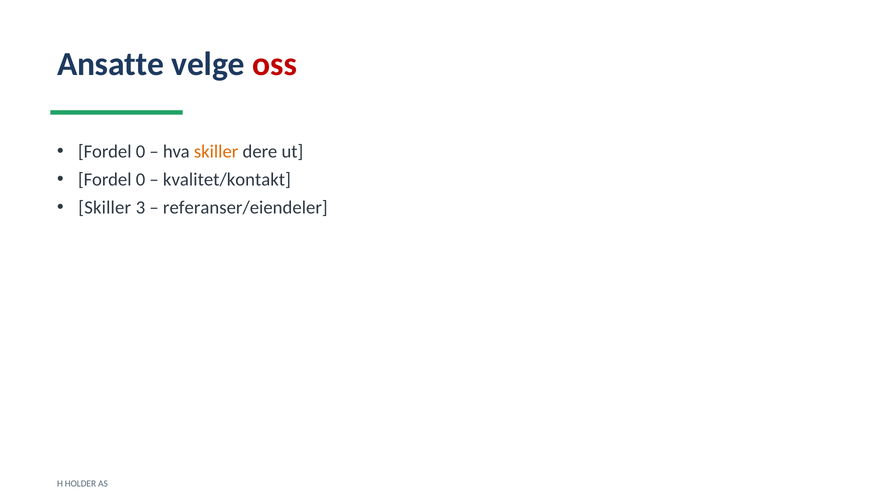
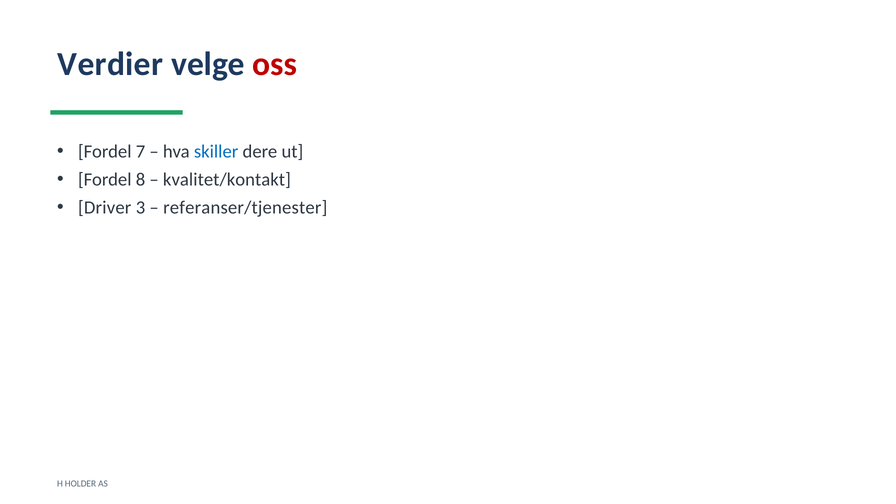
Ansatte: Ansatte -> Verdier (110, 64)
0: 0 -> 7 (141, 152)
skiller colour: orange -> blue (216, 152)
0: 0 -> 8 (141, 180)
Skiller: Skiller -> Driver (105, 208)
referanser/eiendeler: referanser/eiendeler -> referanser/tjenester (245, 208)
